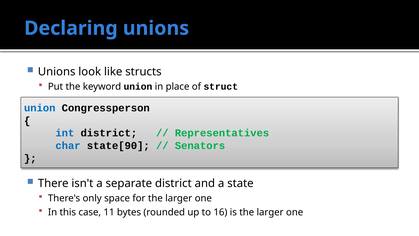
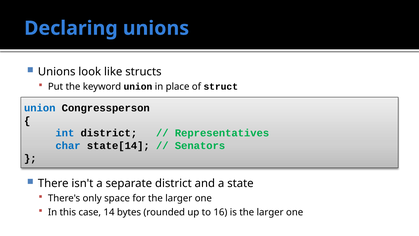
state[90: state[90 -> state[14 (118, 146)
11: 11 -> 14 (109, 212)
